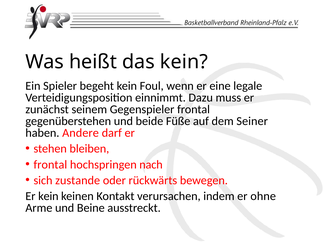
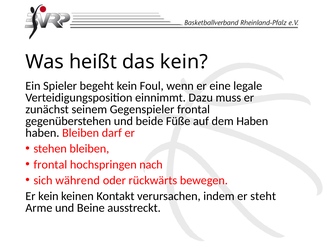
dem Seiner: Seiner -> Haben (252, 121)
haben Andere: Andere -> Bleiben (81, 133)
zustande: zustande -> während (78, 181)
ohne: ohne -> steht (263, 196)
